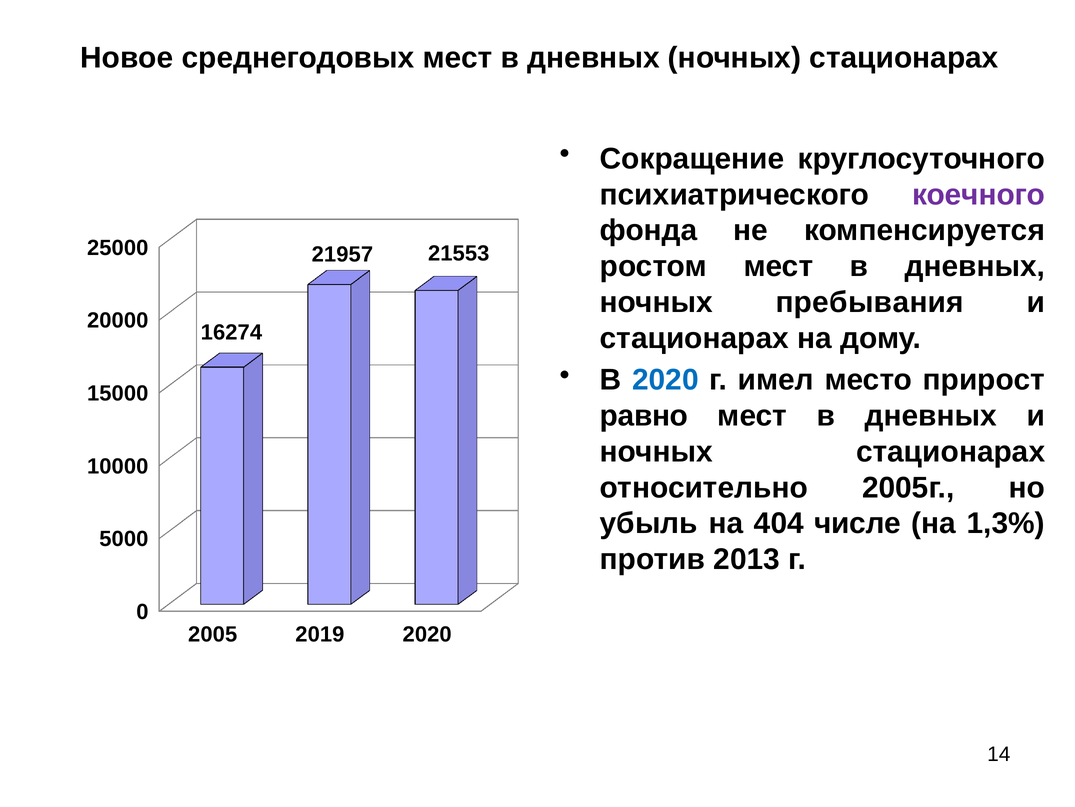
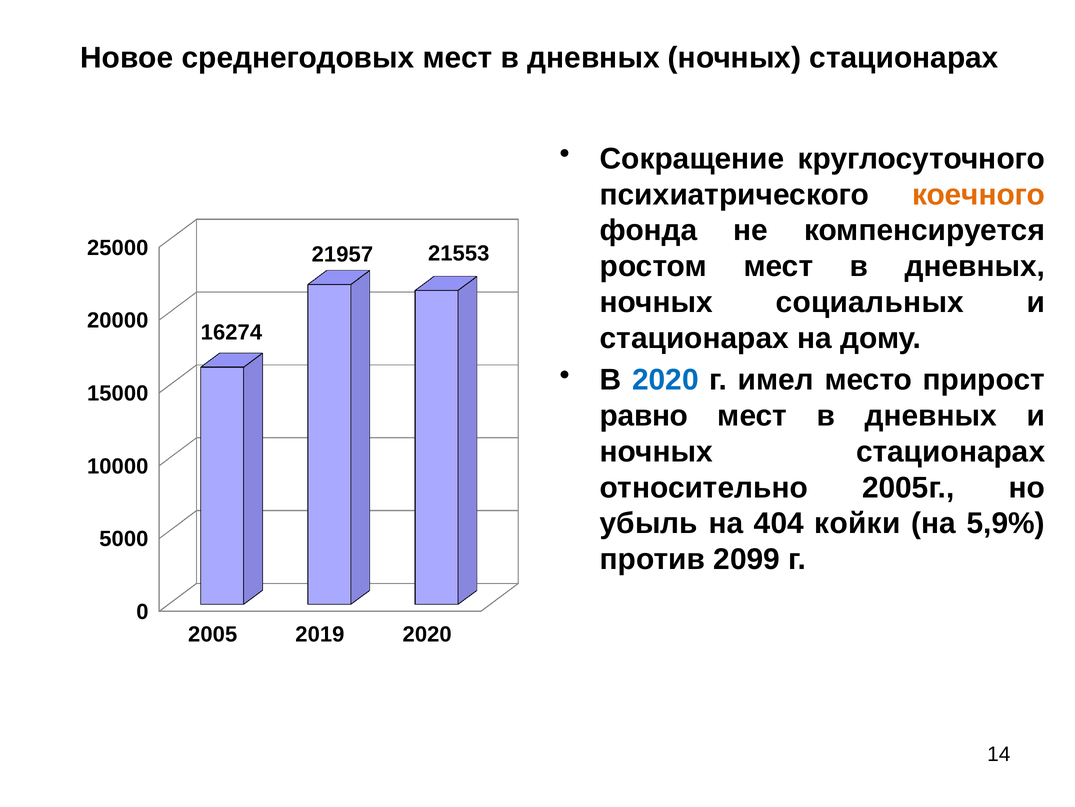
коечного colour: purple -> orange (979, 195)
пребывания: пребывания -> социальных (870, 302)
числе: числе -> койки (857, 523)
1,3%: 1,3% -> 5,9% (1006, 523)
2013: 2013 -> 2099 (747, 559)
